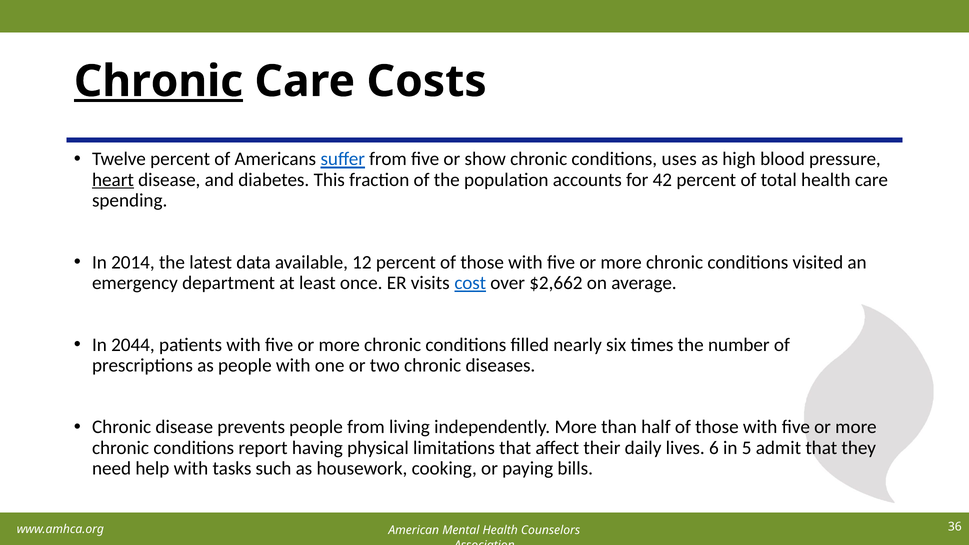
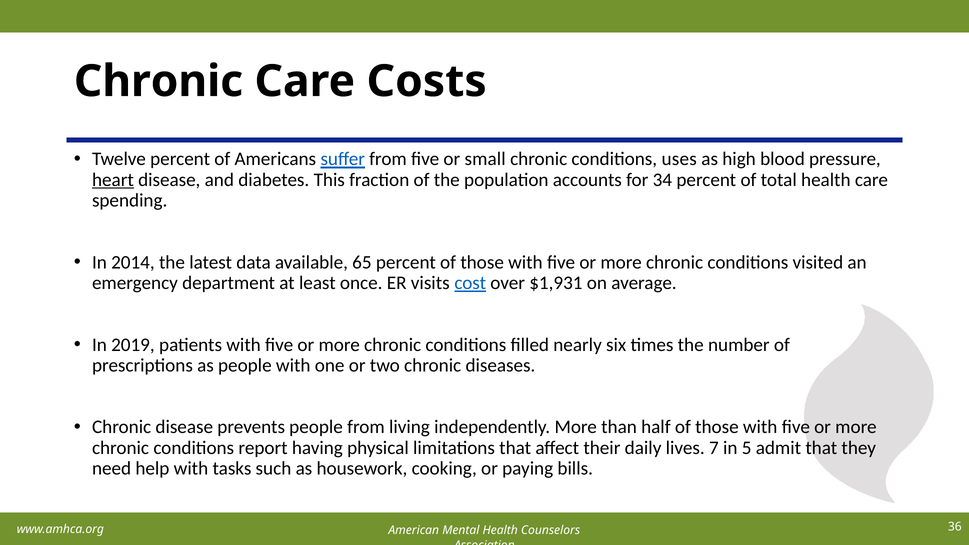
Chronic underline: present -> none (158, 81)
show: show -> small (485, 159)
42: 42 -> 34 (662, 180)
12: 12 -> 65 (362, 262)
$2,662: $2,662 -> $1,931 (556, 283)
2044: 2044 -> 2019 (133, 345)
6: 6 -> 7 (714, 448)
